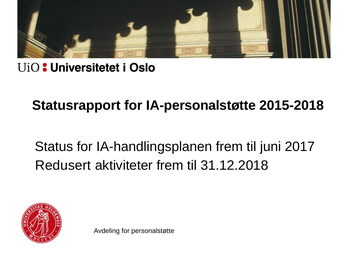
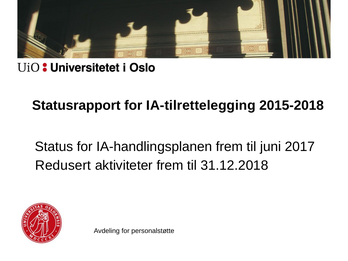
IA-personalstøtte: IA-personalstøtte -> IA-tilrettelegging (201, 105)
